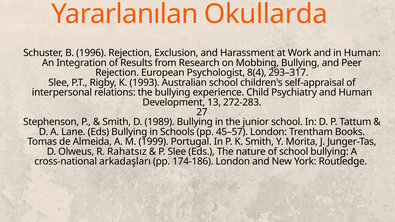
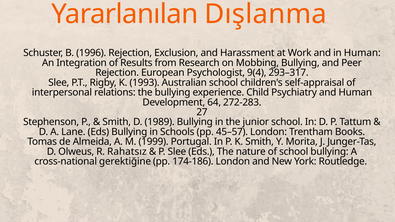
Okullarda: Okullarda -> Dışlanma (266, 14)
8(4: 8(4 -> 9(4 (257, 73)
13: 13 -> 64 (214, 102)
arkadaşları: arkadaşları -> gerektiğine (125, 162)
